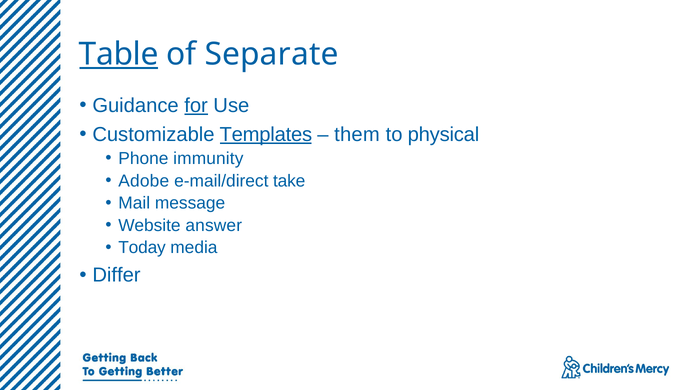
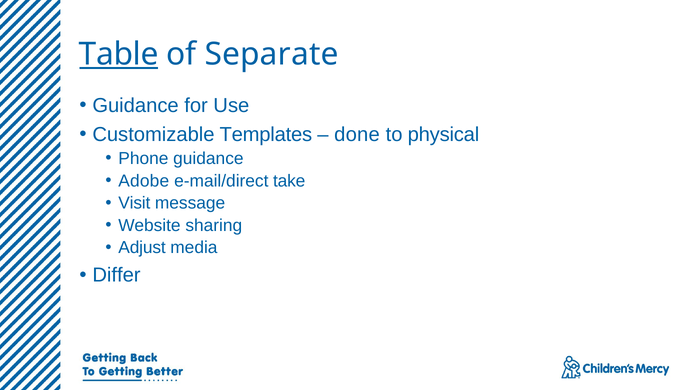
for underline: present -> none (196, 105)
Templates underline: present -> none (266, 134)
them: them -> done (357, 134)
Phone immunity: immunity -> guidance (208, 158)
Mail: Mail -> Visit (134, 203)
answer: answer -> sharing (214, 225)
Today: Today -> Adjust (142, 248)
